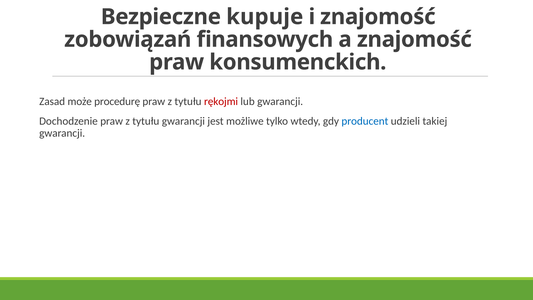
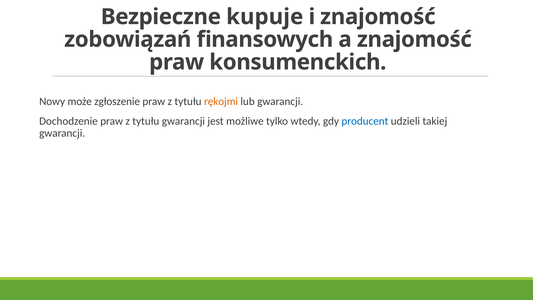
Zasad: Zasad -> Nowy (52, 101)
procedurę: procedurę -> zgłoszenie (117, 101)
rękojmi colour: red -> orange (221, 101)
